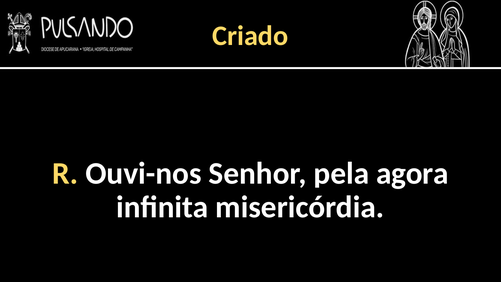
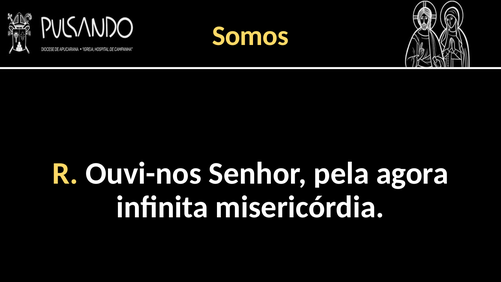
Criado: Criado -> Somos (250, 36)
